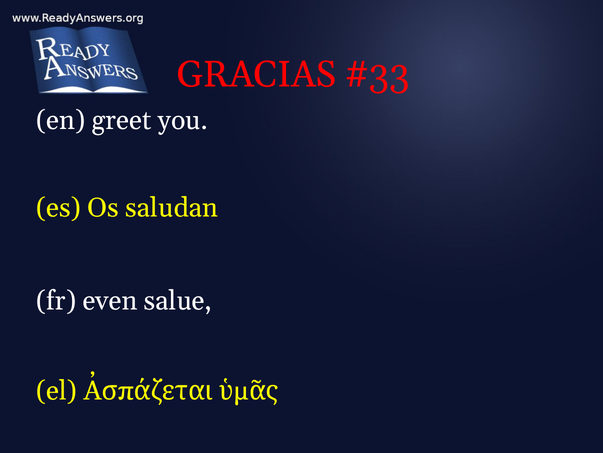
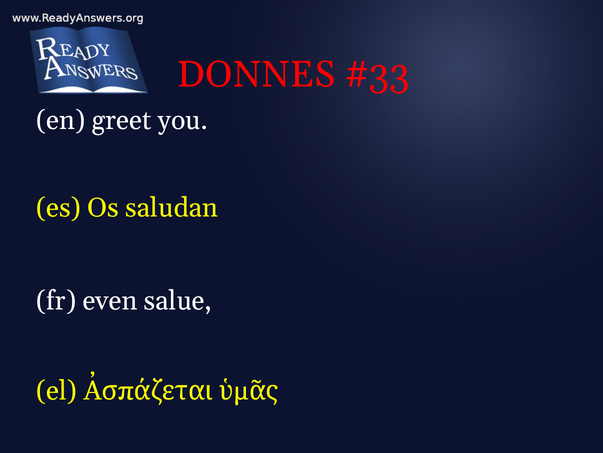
GRACIAS: GRACIAS -> DONNES (256, 74)
